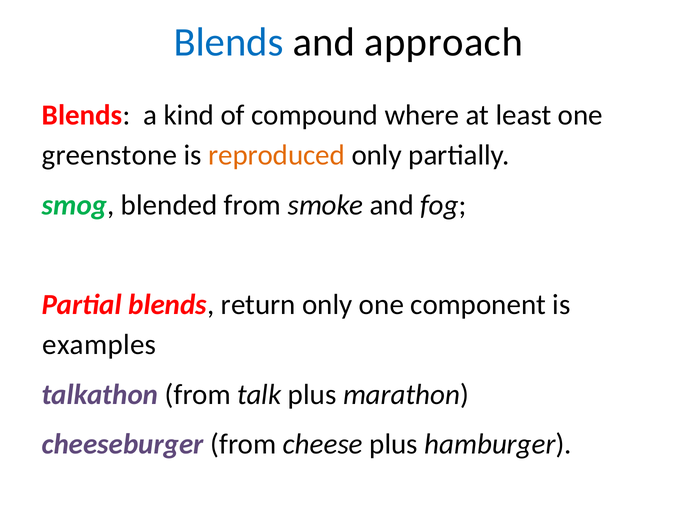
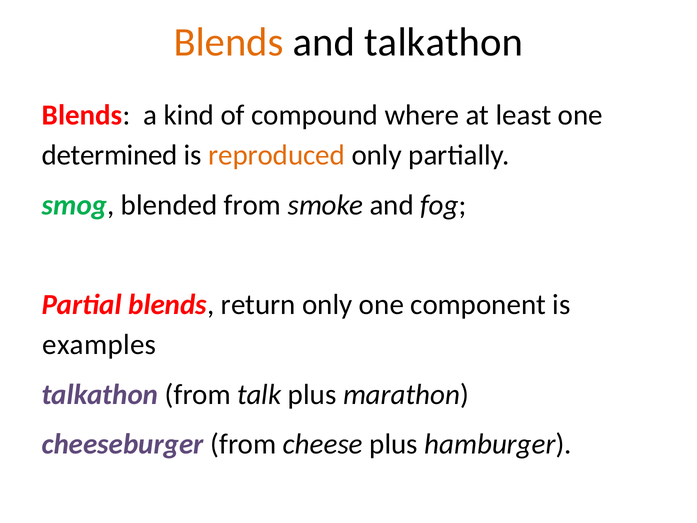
Blends colour: blue -> orange (229, 42)
and approach: approach -> talkathon (444, 42)
greenstone: greenstone -> determined (110, 155)
